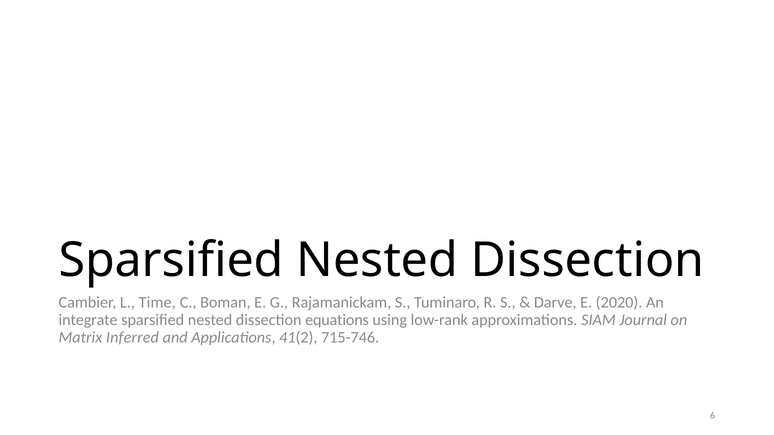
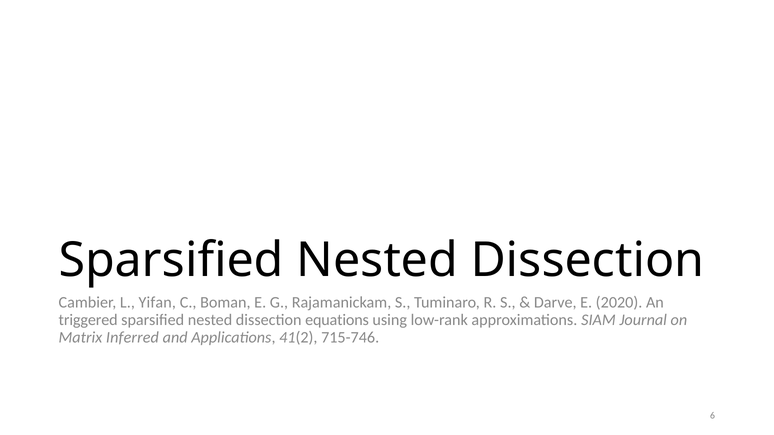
Time: Time -> Yifan (157, 303)
integrate: integrate -> triggered (88, 320)
